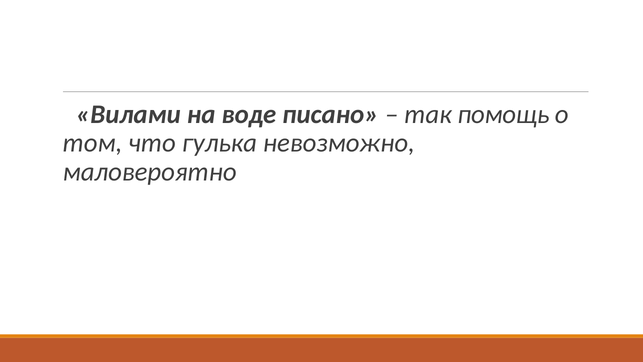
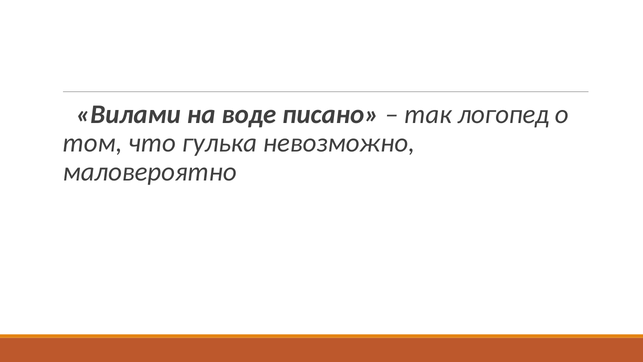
помощь: помощь -> логопед (503, 114)
